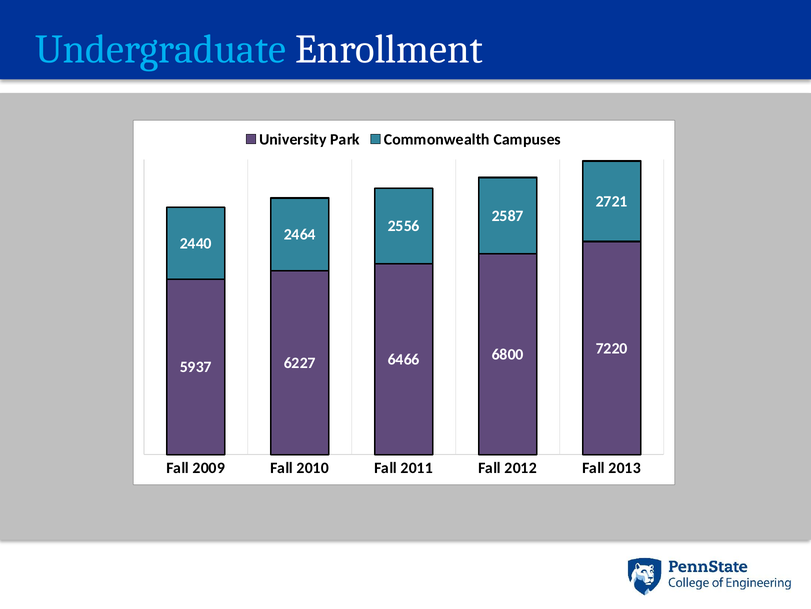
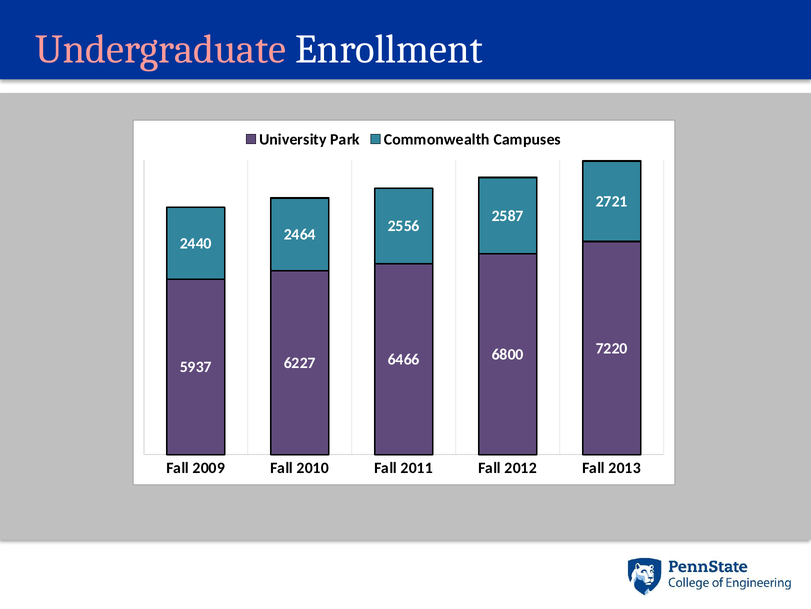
Undergraduate colour: light blue -> pink (161, 49)
